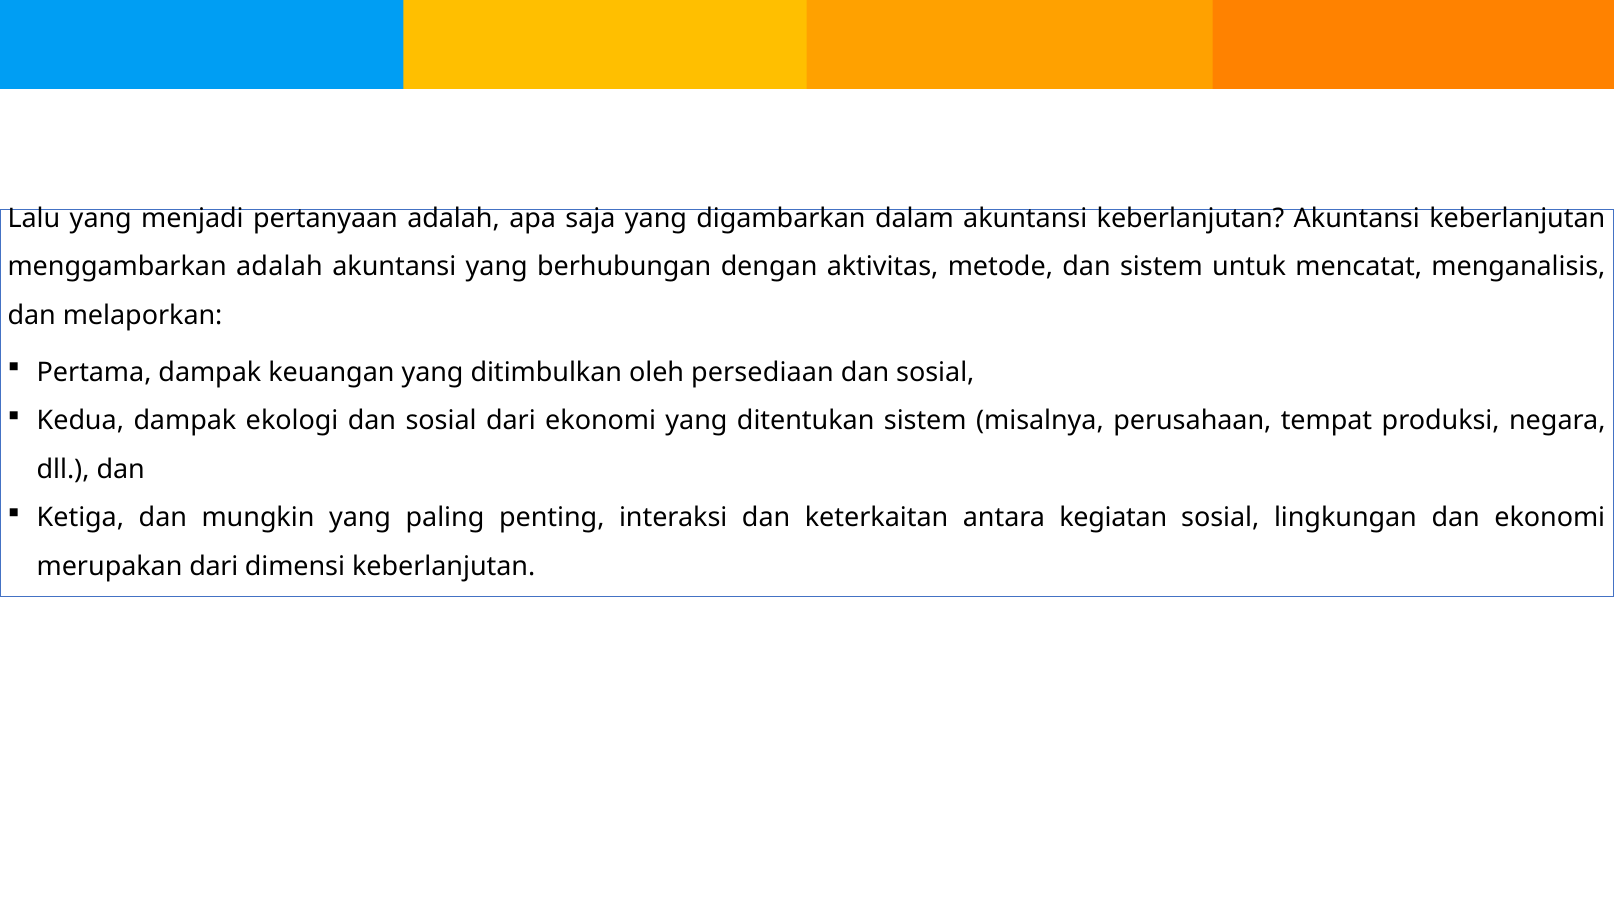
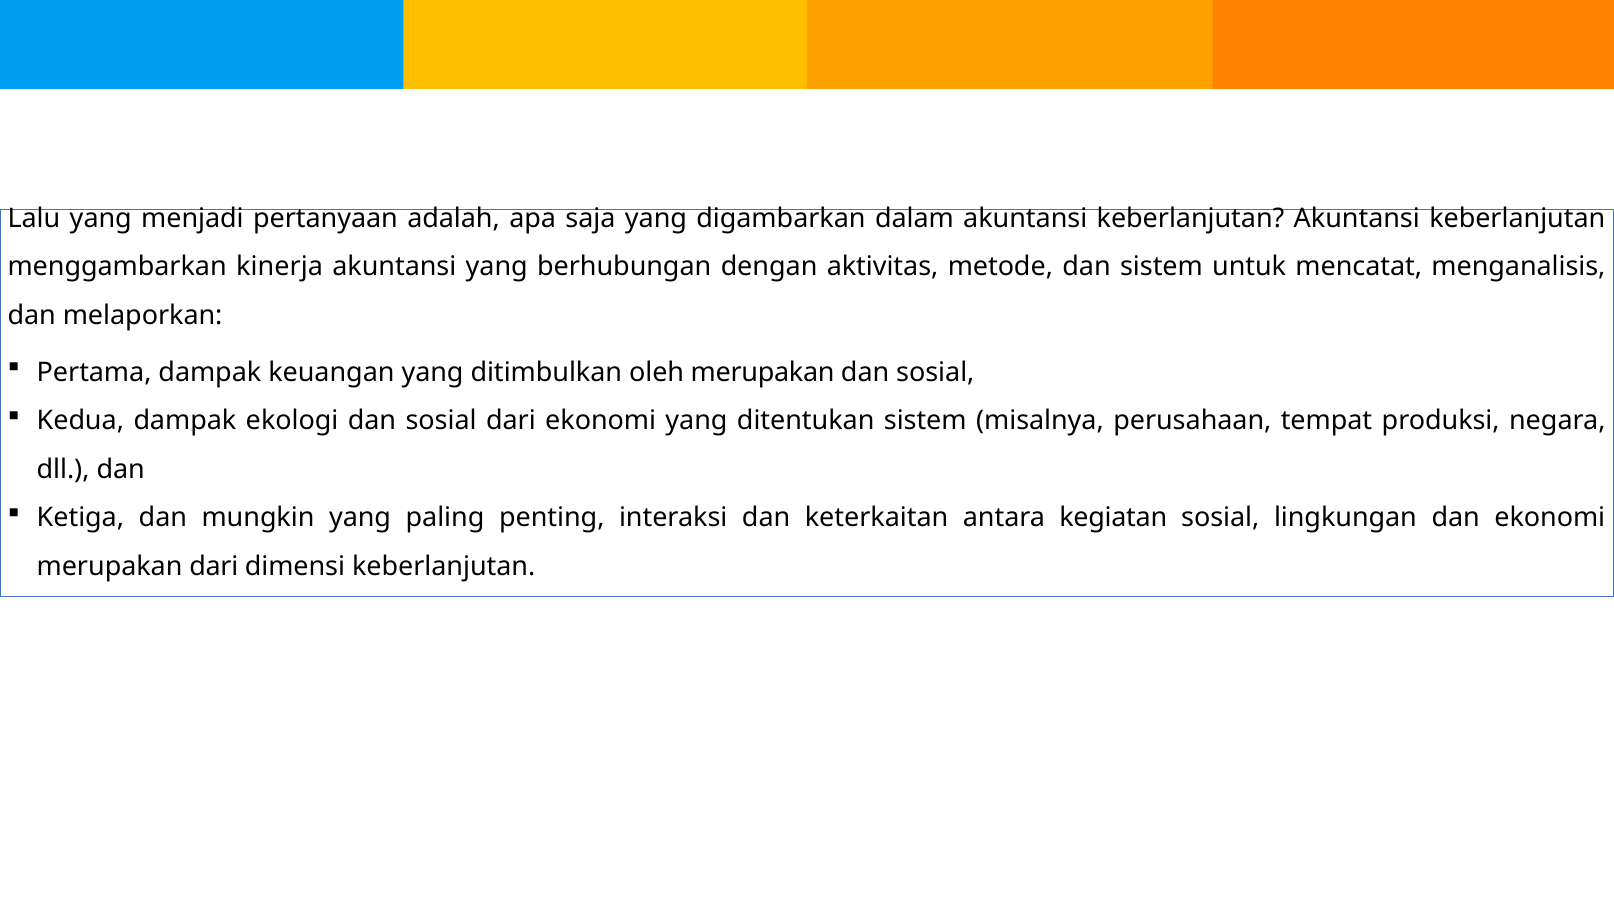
menggambarkan adalah: adalah -> kinerja (280, 267)
oleh persediaan: persediaan -> merupakan (763, 372)
